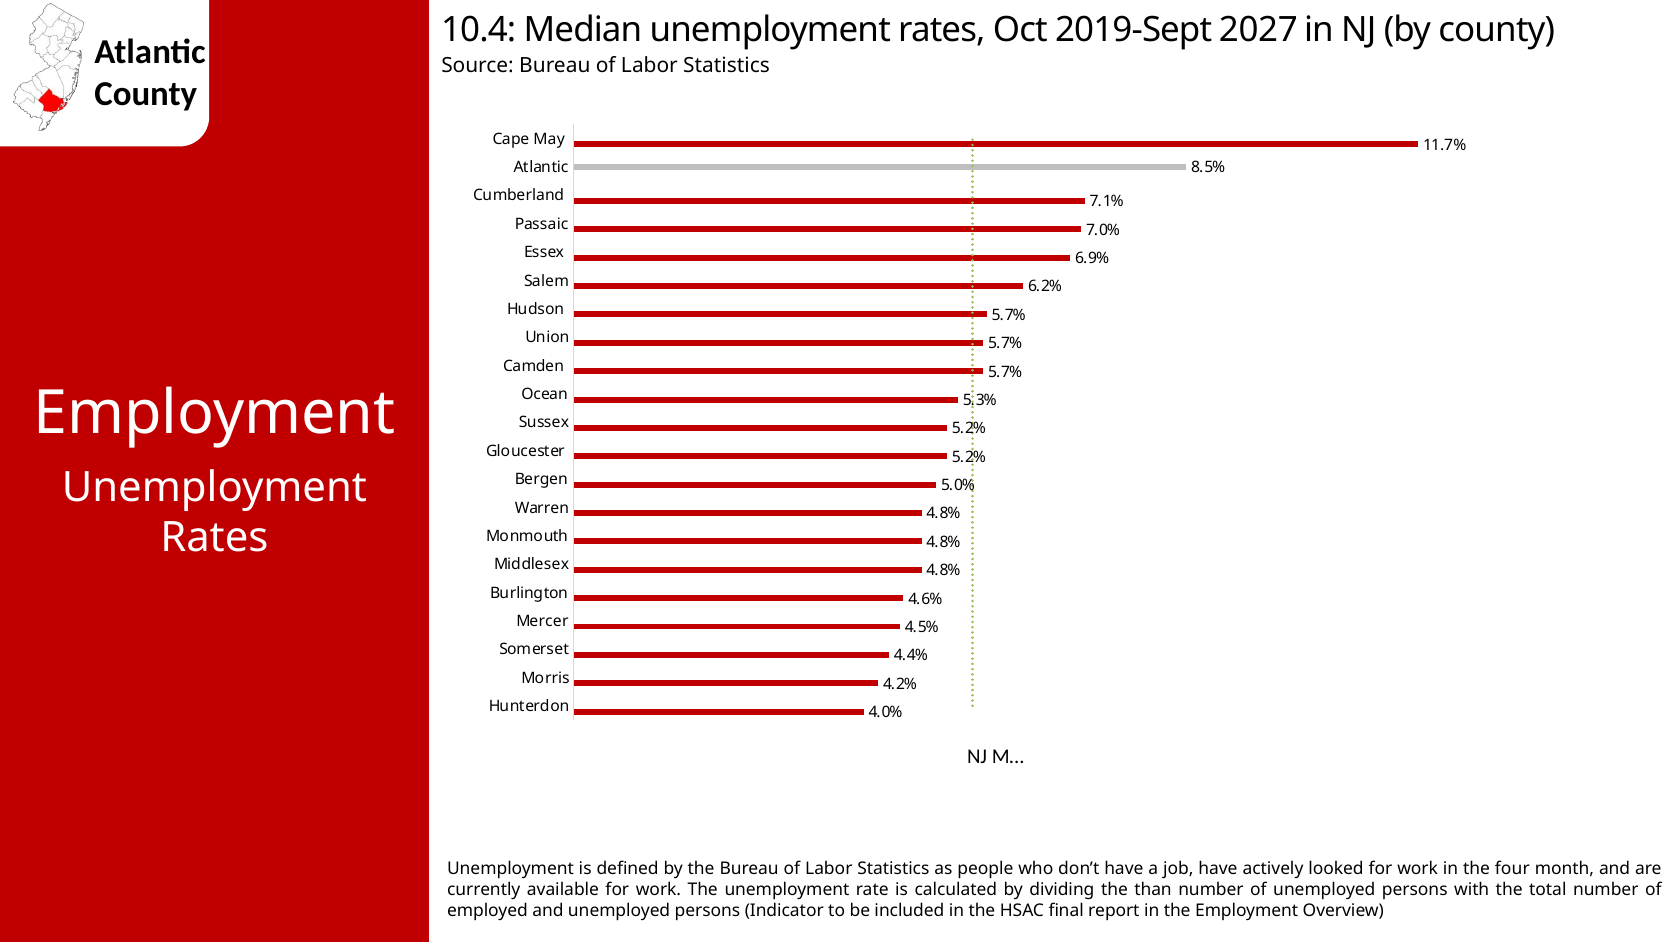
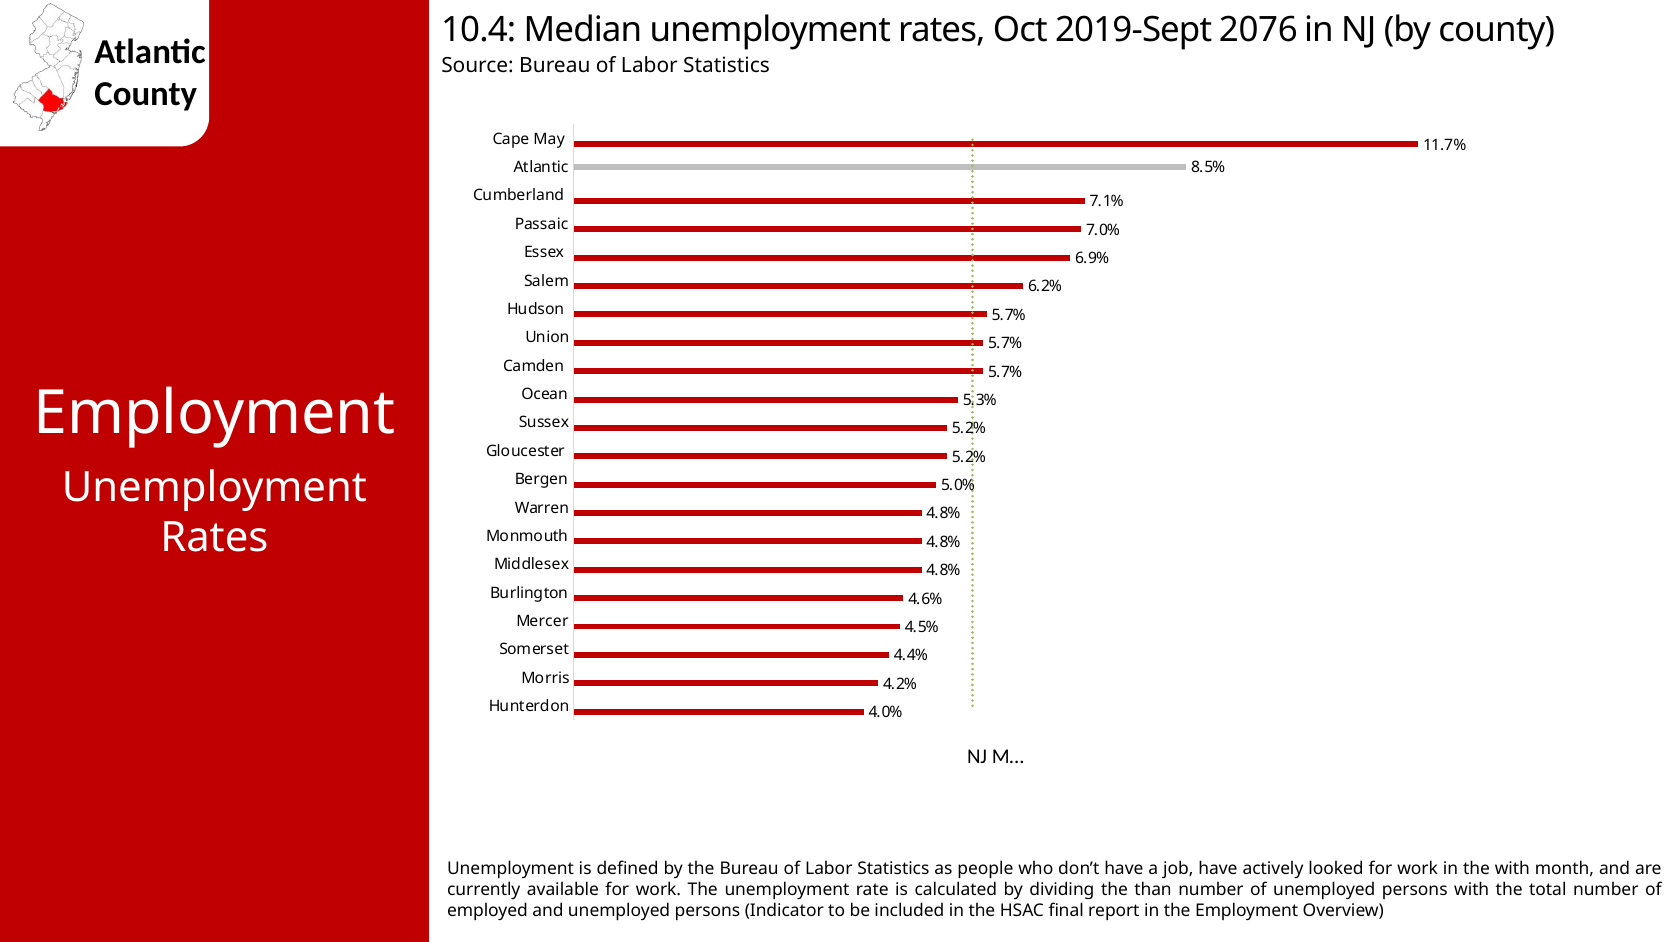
2027: 2027 -> 2076 (1258, 30)
the four: four -> with (1512, 868)
